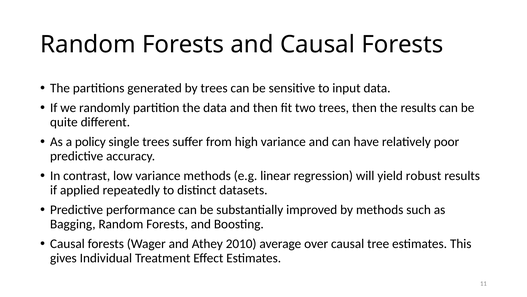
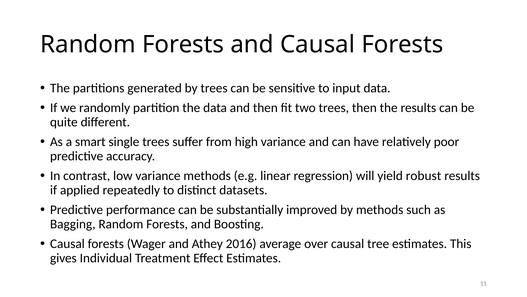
policy: policy -> smart (90, 142)
2010: 2010 -> 2016 (241, 243)
